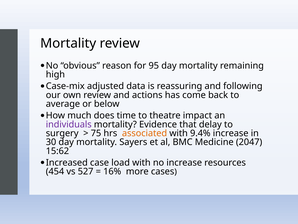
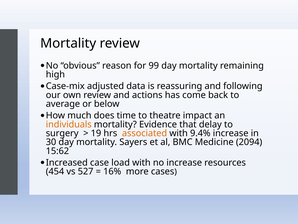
95: 95 -> 99 (154, 66)
individuals colour: purple -> orange (69, 124)
75: 75 -> 19 (96, 133)
2047: 2047 -> 2094 (249, 142)
